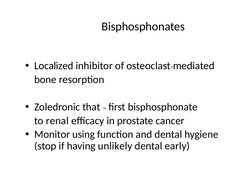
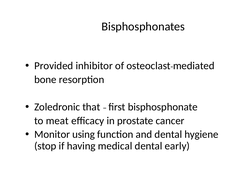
Localized: Localized -> Provided (54, 66)
renal: renal -> meat (57, 121)
unlikely: unlikely -> medical (115, 146)
